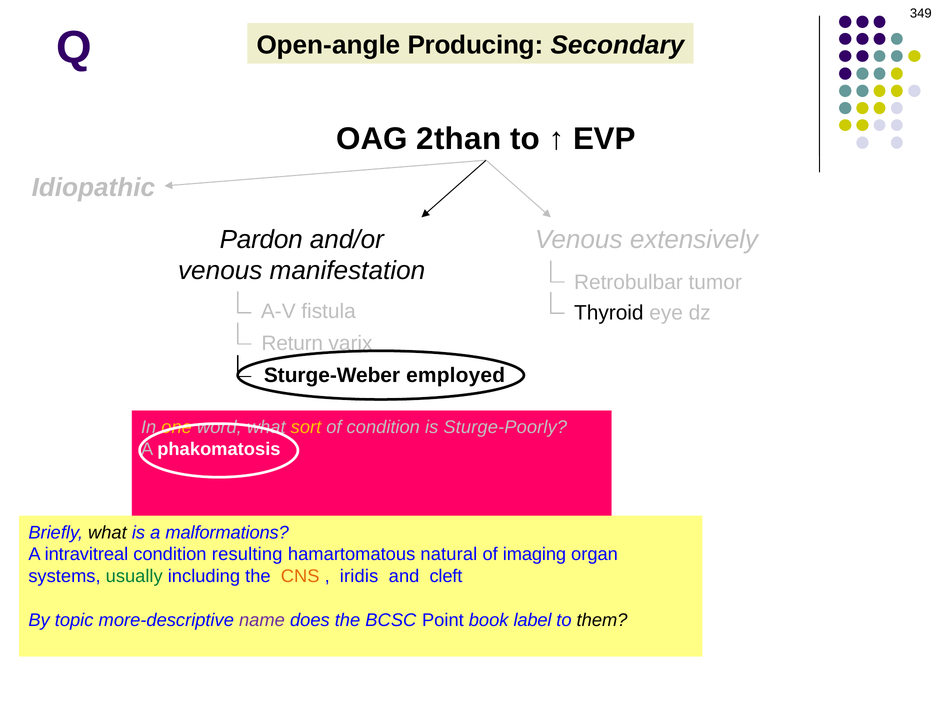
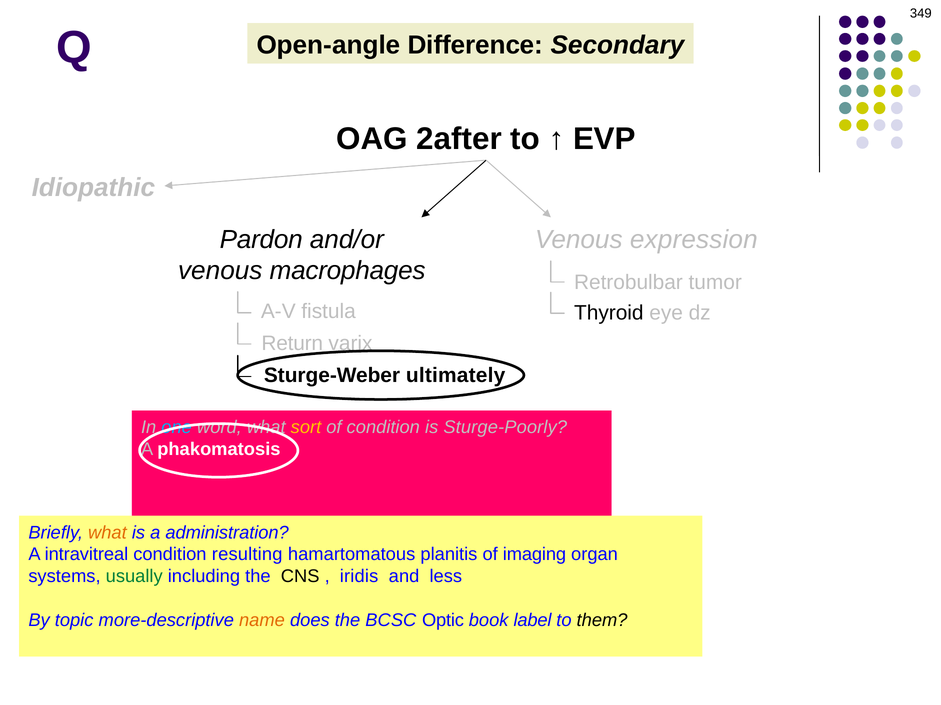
Producing: Producing -> Difference (475, 45)
2than: 2than -> 2after (459, 139)
extensively: extensively -> expression (694, 240)
manifestation: manifestation -> macrophages (348, 271)
employed: employed -> ultimately (456, 376)
one colour: yellow -> light blue (177, 428)
what colour: black -> orange (107, 533)
malformations: malformations -> administration (227, 533)
natural: natural -> planitis (449, 555)
CNS colour: orange -> black (300, 577)
cleft: cleft -> less (446, 577)
name colour: purple -> orange (262, 621)
Point: Point -> Optic (443, 621)
